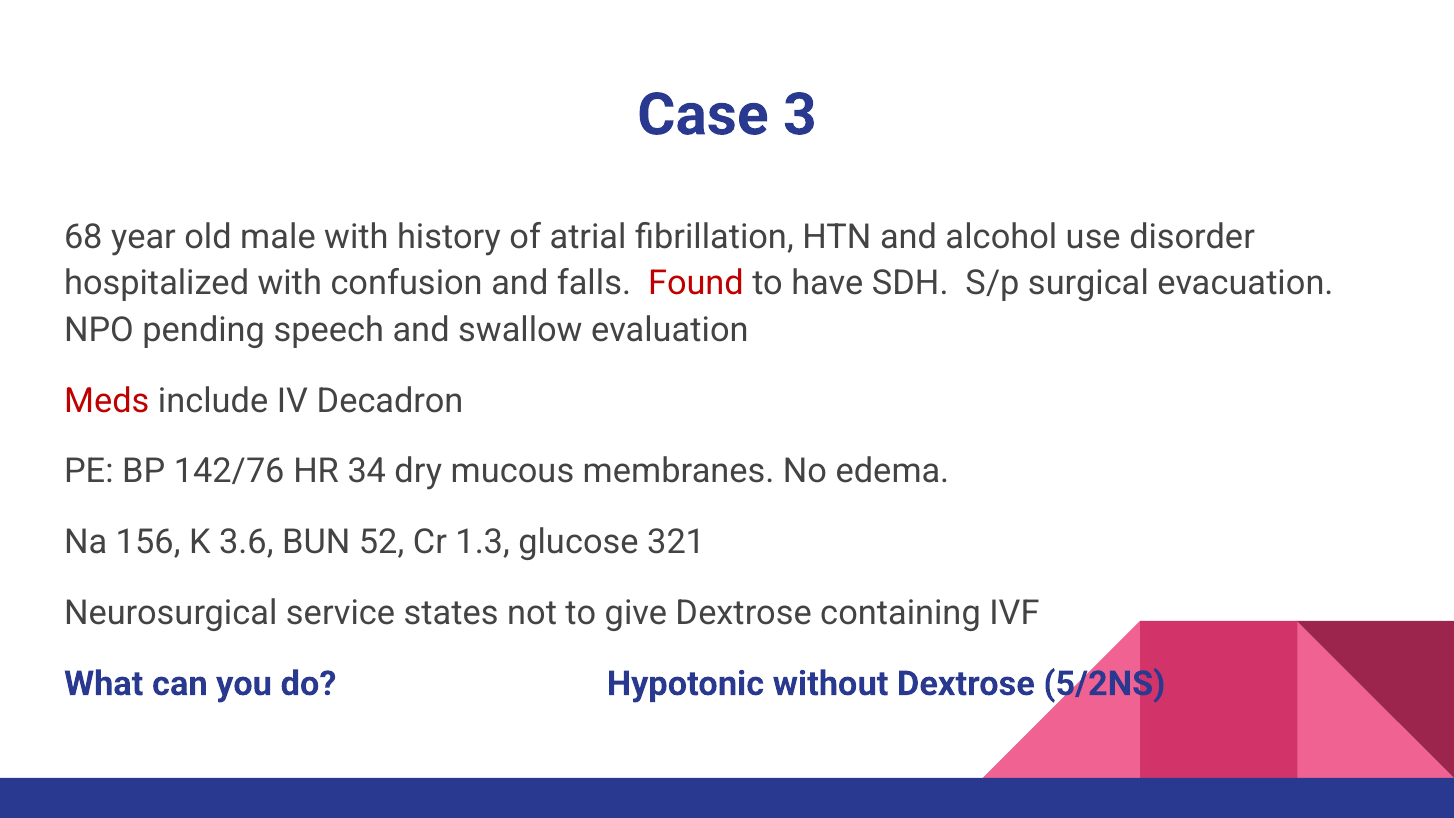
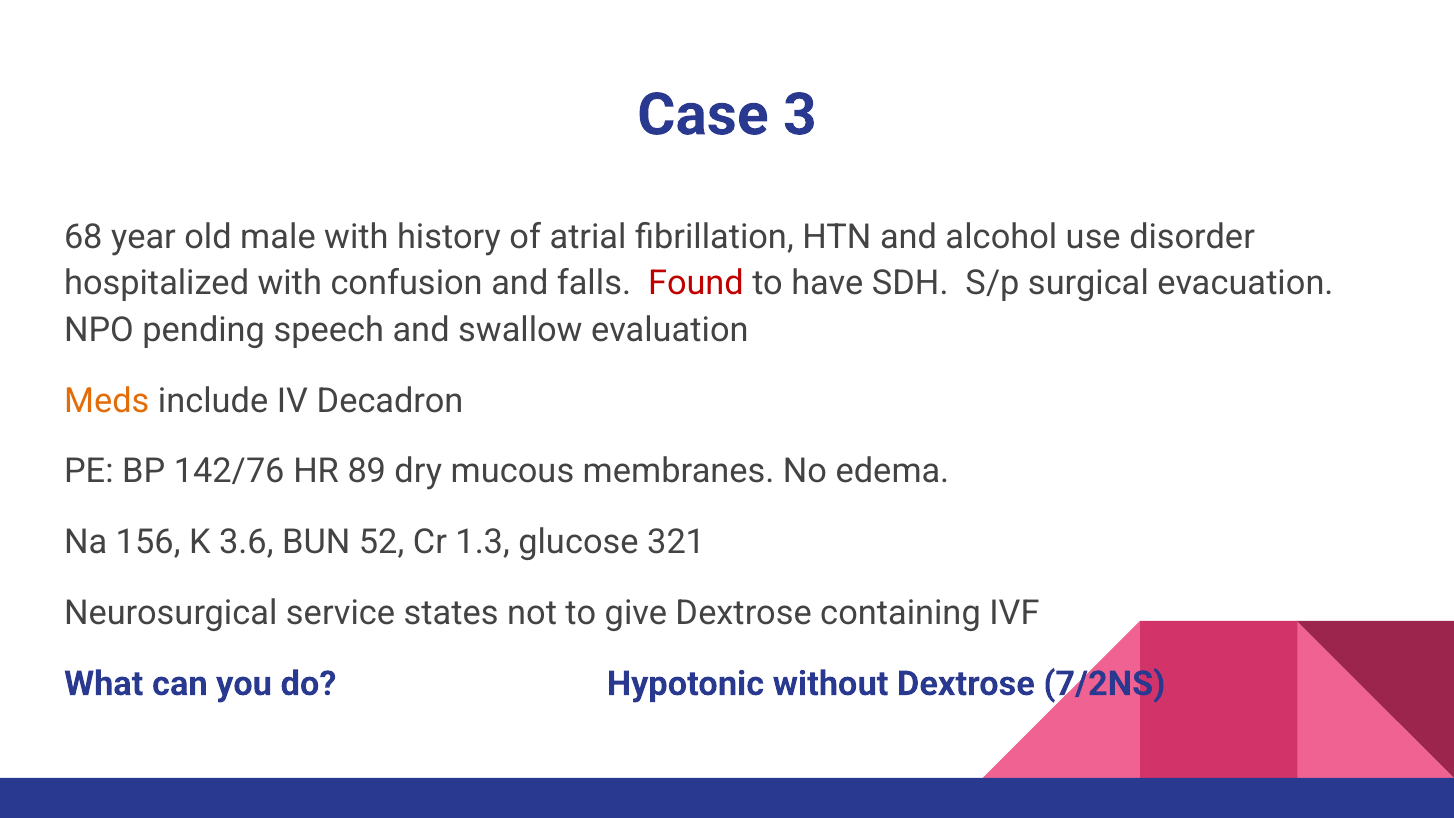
Meds colour: red -> orange (107, 401)
34: 34 -> 89 (367, 471)
5/2NS: 5/2NS -> 7/2NS (1104, 684)
